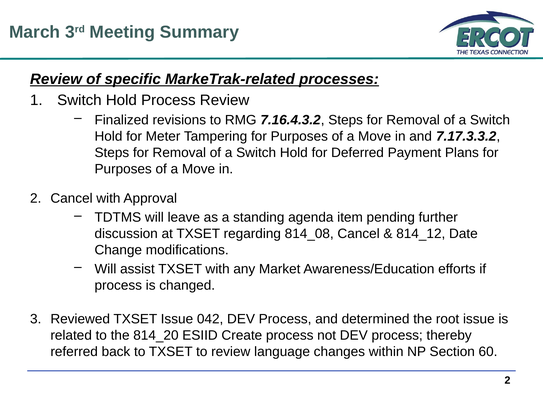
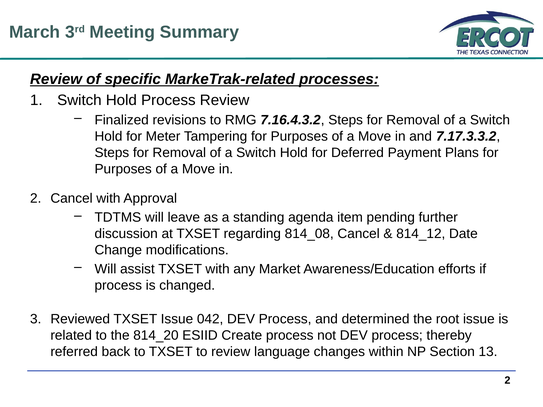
60: 60 -> 13 (488, 352)
